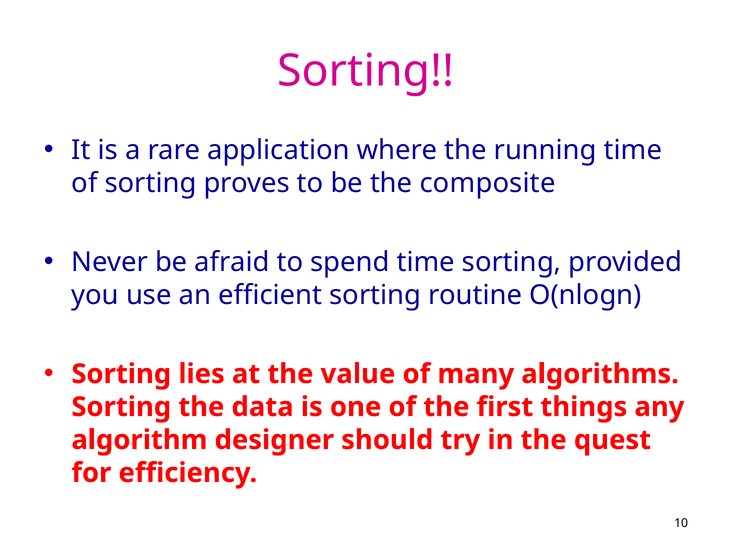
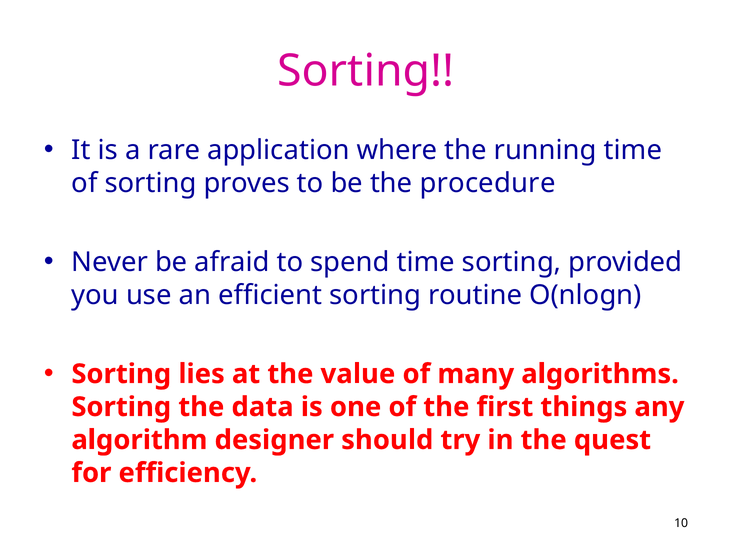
composite: composite -> procedure (488, 183)
